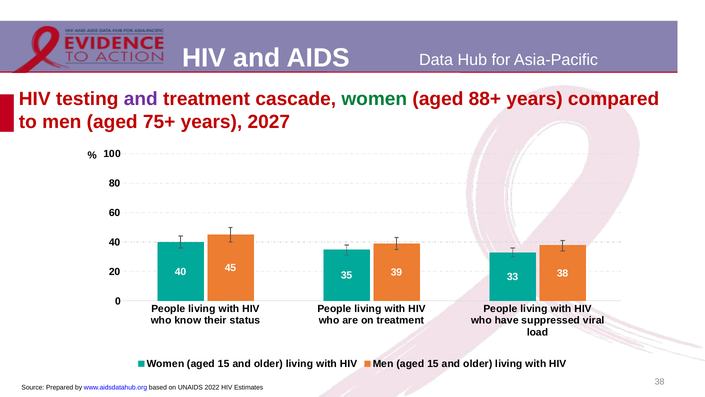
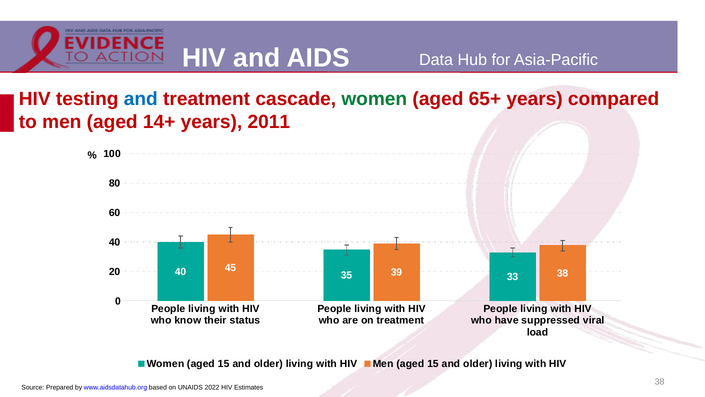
and colour: purple -> blue (141, 99)
88+: 88+ -> 65+ (485, 99)
75+: 75+ -> 14+ (159, 122)
2027: 2027 -> 2011 (269, 122)
